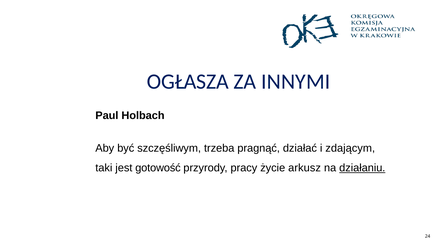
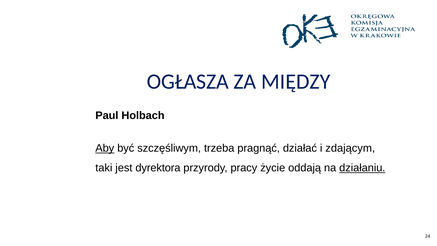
INNYMI: INNYMI -> MIĘDZY (296, 82)
Aby underline: none -> present (105, 148)
gotowość: gotowość -> dyrektora (158, 168)
arkusz: arkusz -> oddają (305, 168)
